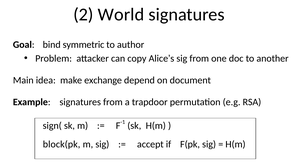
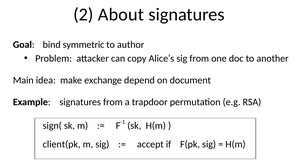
World: World -> About (121, 15)
block(pk: block(pk -> client(pk (62, 145)
